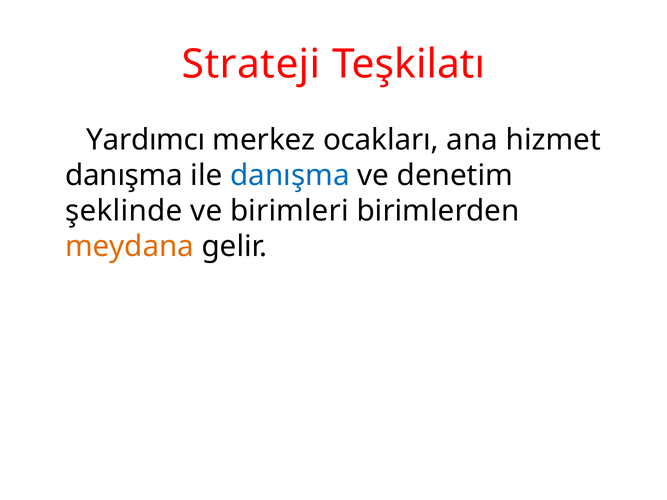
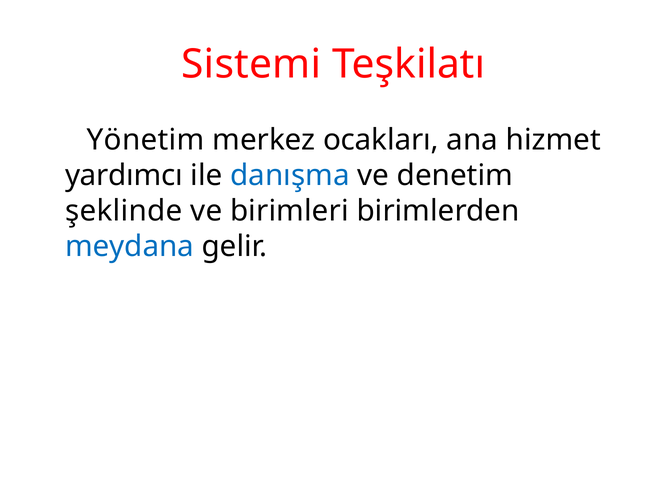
Strateji: Strateji -> Sistemi (251, 65)
Yardımcı: Yardımcı -> Yönetim (146, 140)
danışma: danışma -> yardımcı (124, 176)
meydana colour: orange -> blue (130, 247)
